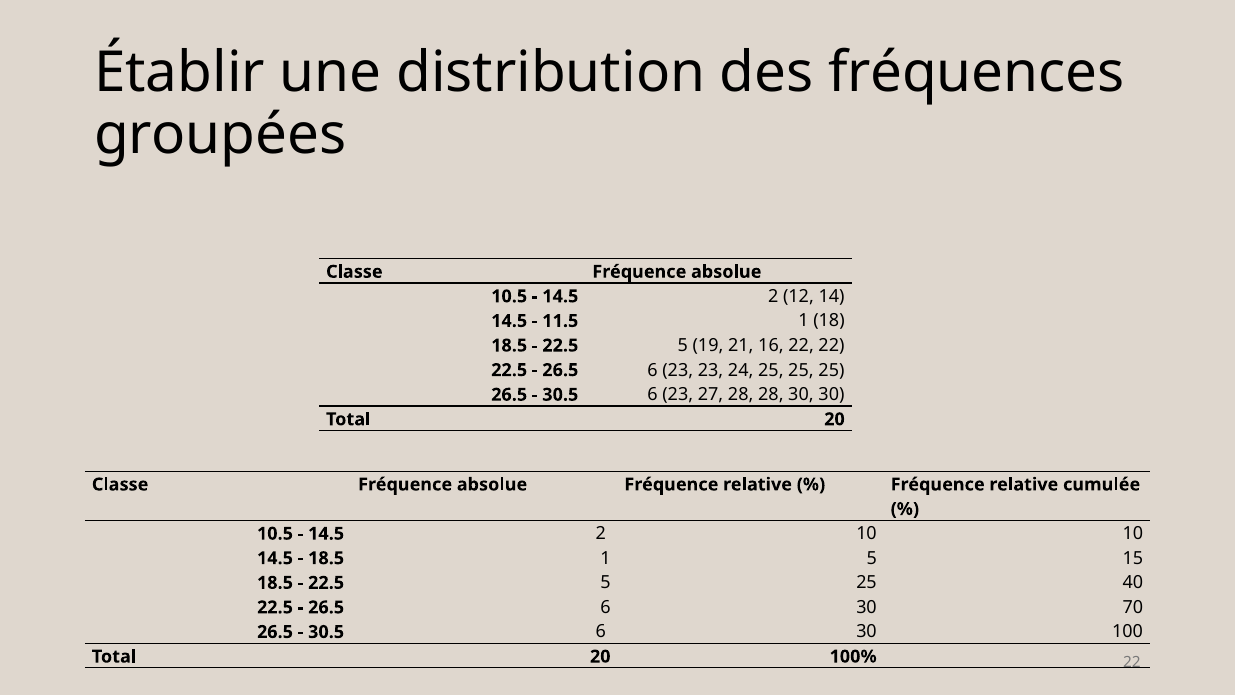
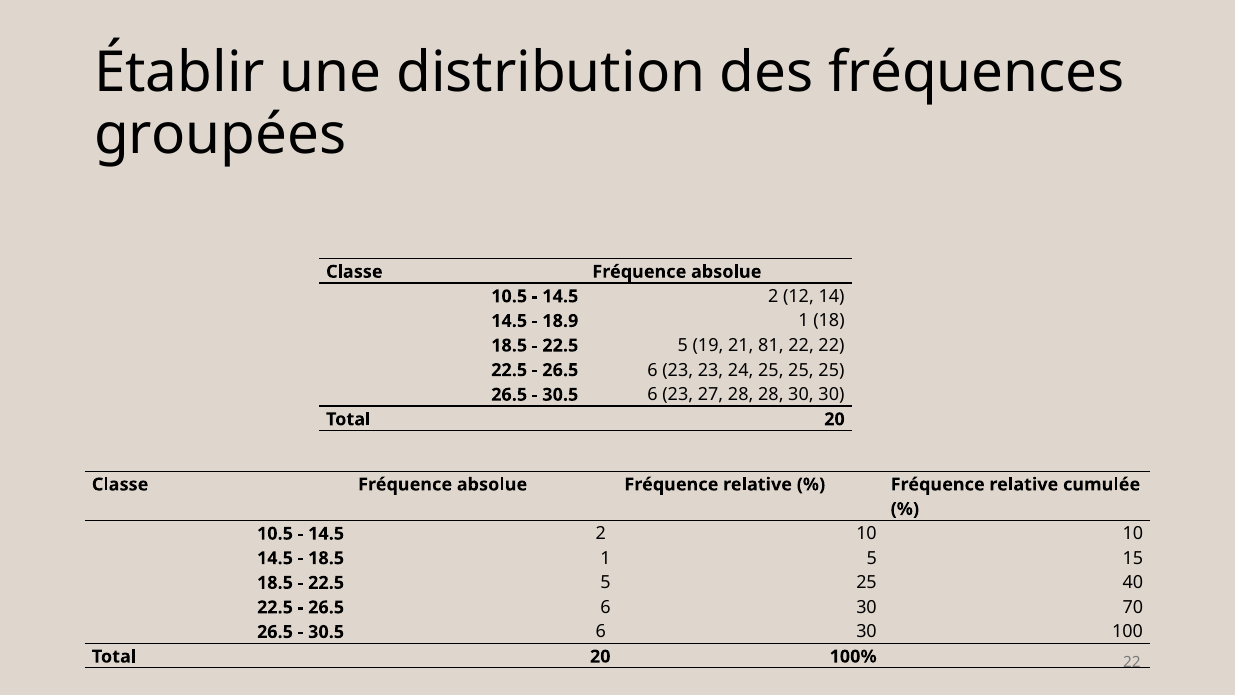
11.5: 11.5 -> 18.9 (560, 321)
16: 16 -> 81 (771, 345)
